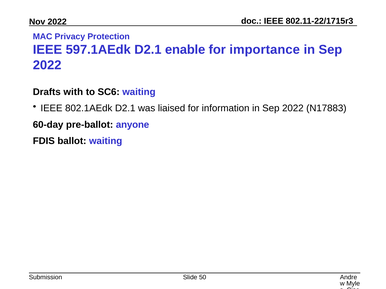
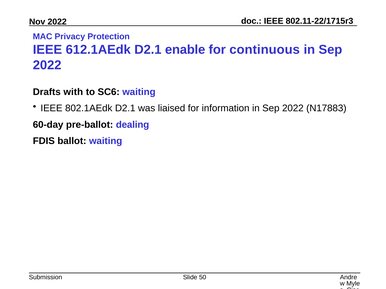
597.1AEdk: 597.1AEdk -> 612.1AEdk (98, 50)
importance: importance -> continuous (265, 50)
anyone: anyone -> dealing (133, 125)
